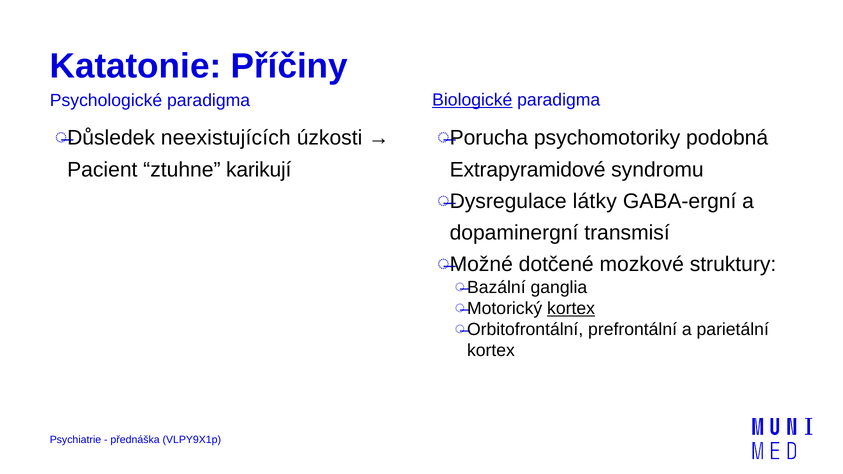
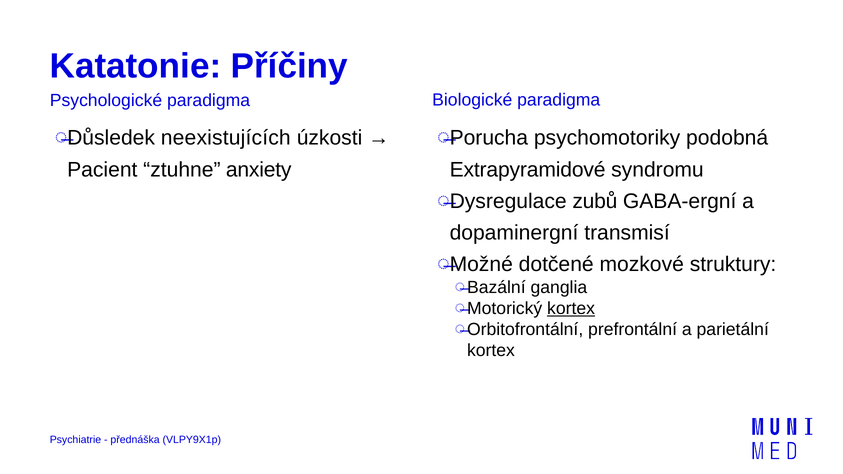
Biologické underline: present -> none (472, 100)
karikují: karikují -> anxiety (259, 170)
látky: látky -> zubů (595, 201)
